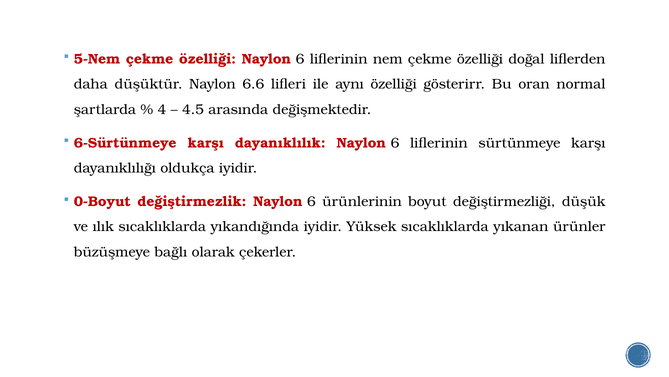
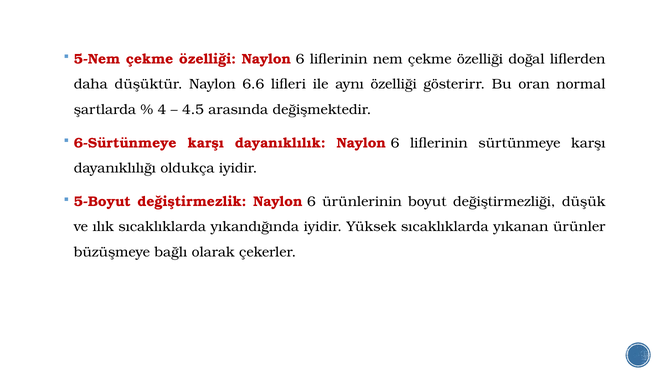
0-Boyut: 0-Boyut -> 5-Boyut (102, 201)
